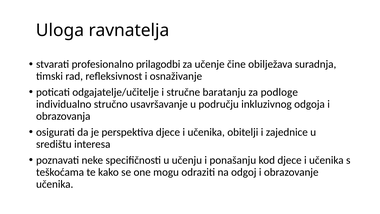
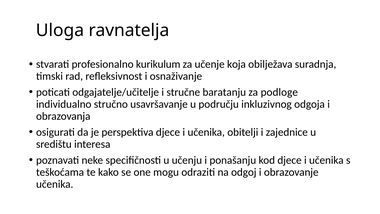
prilagodbi: prilagodbi -> kurikulum (158, 64)
čine: čine -> koja (236, 64)
